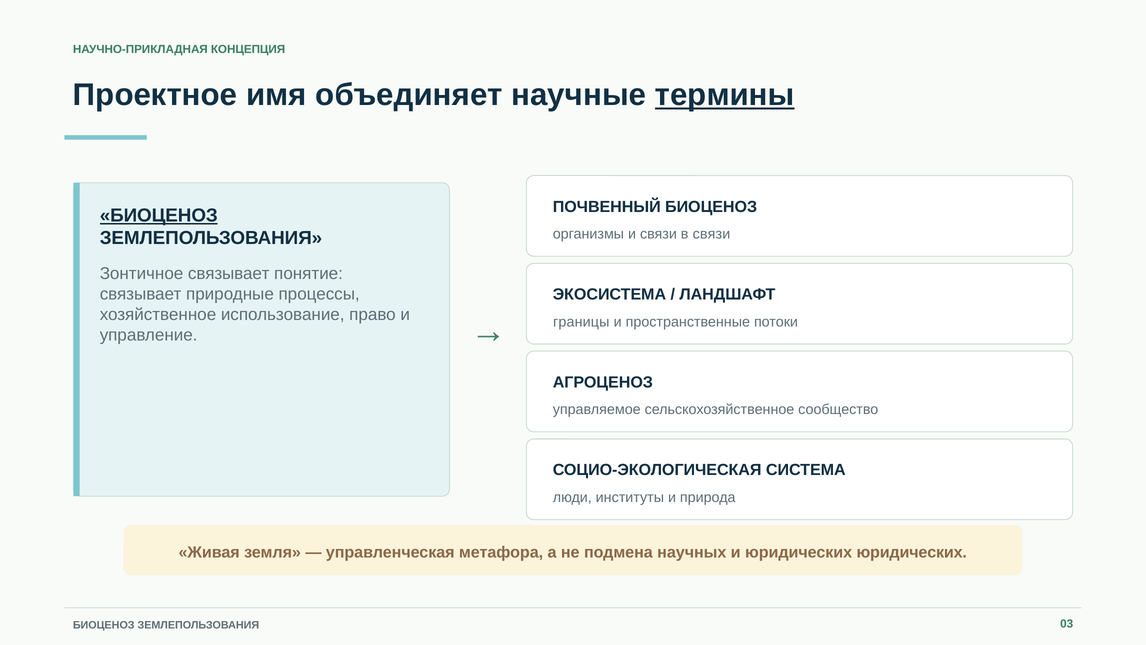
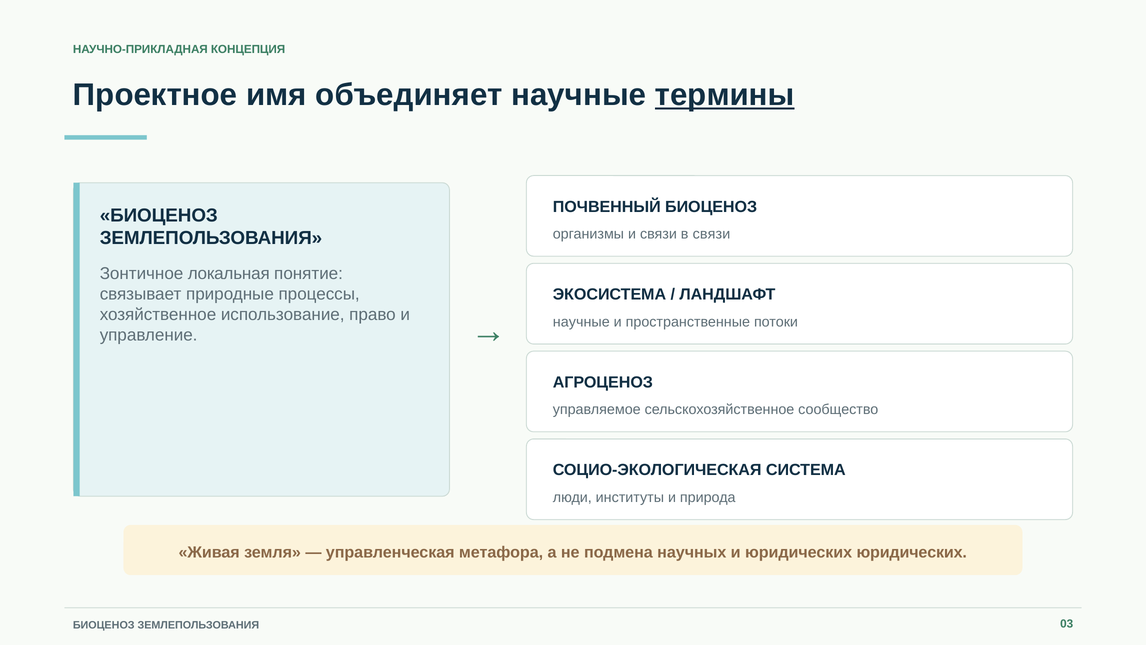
БИОЦЕНОЗ underline: present -> none (159, 216)
Зонтичное связывает: связывает -> локальная (229, 273)
границы: границы -> научные (581, 322)
